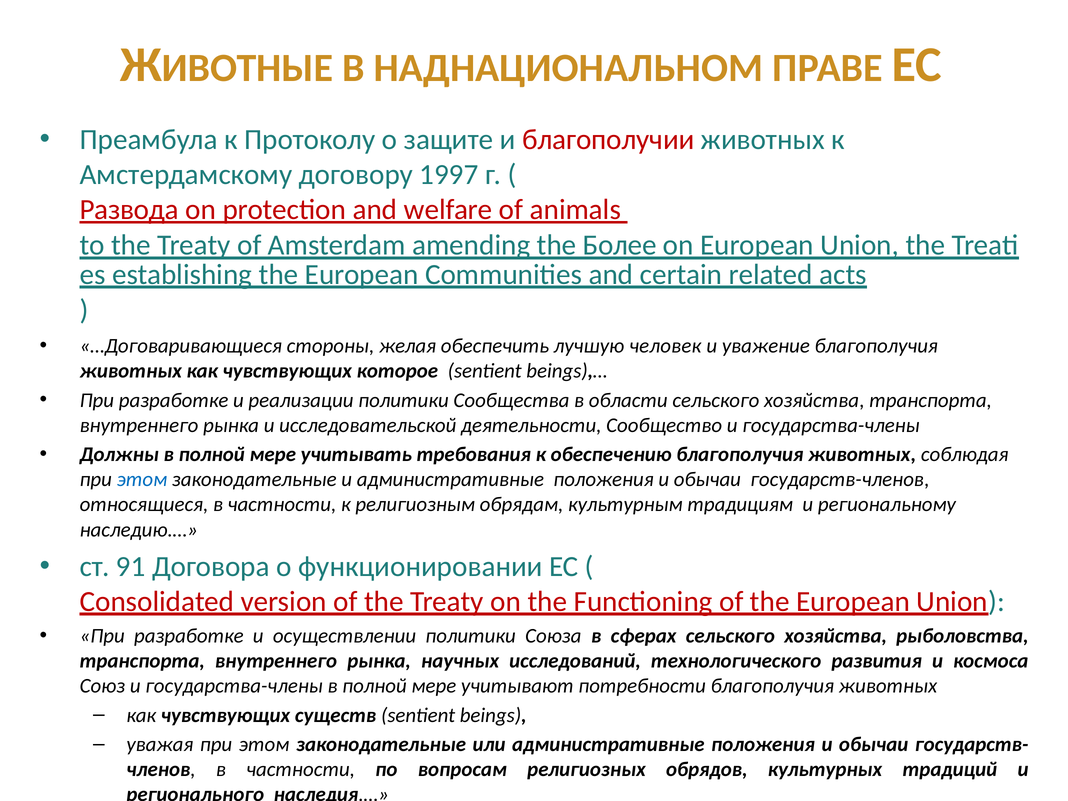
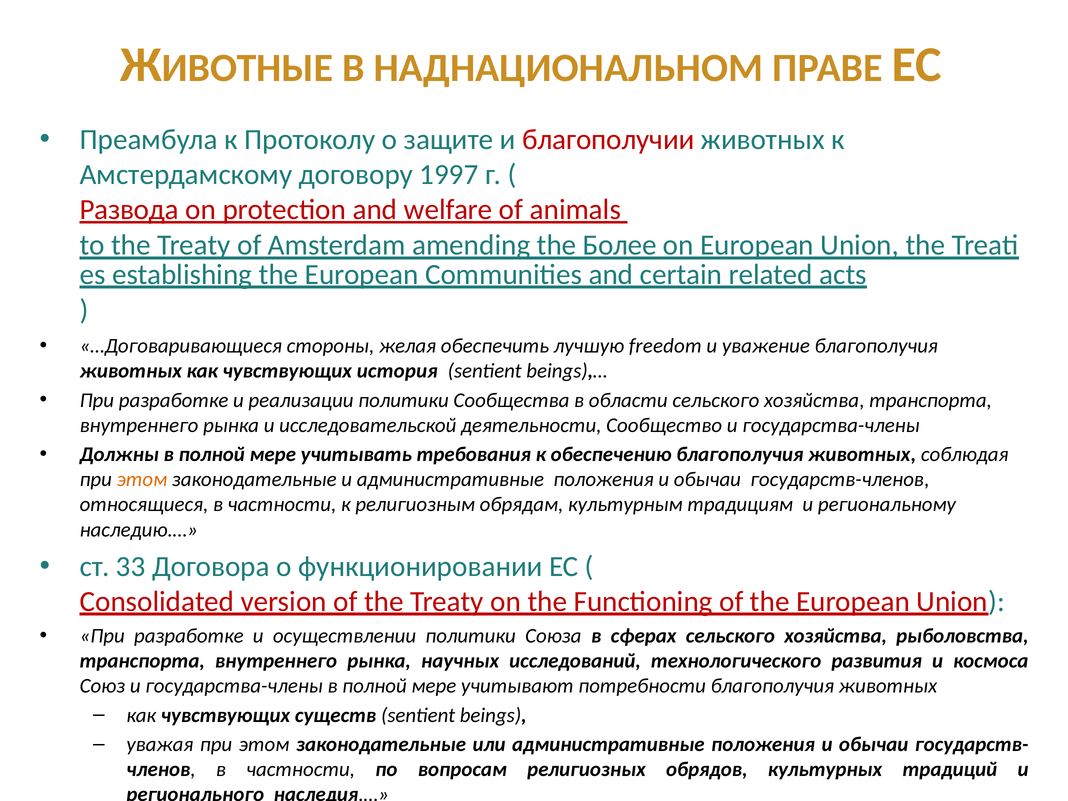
человек: человек -> freedom (665, 346)
которое: которое -> история (397, 371)
этом colour: blue -> orange (142, 480)
91: 91 -> 33 (131, 567)
